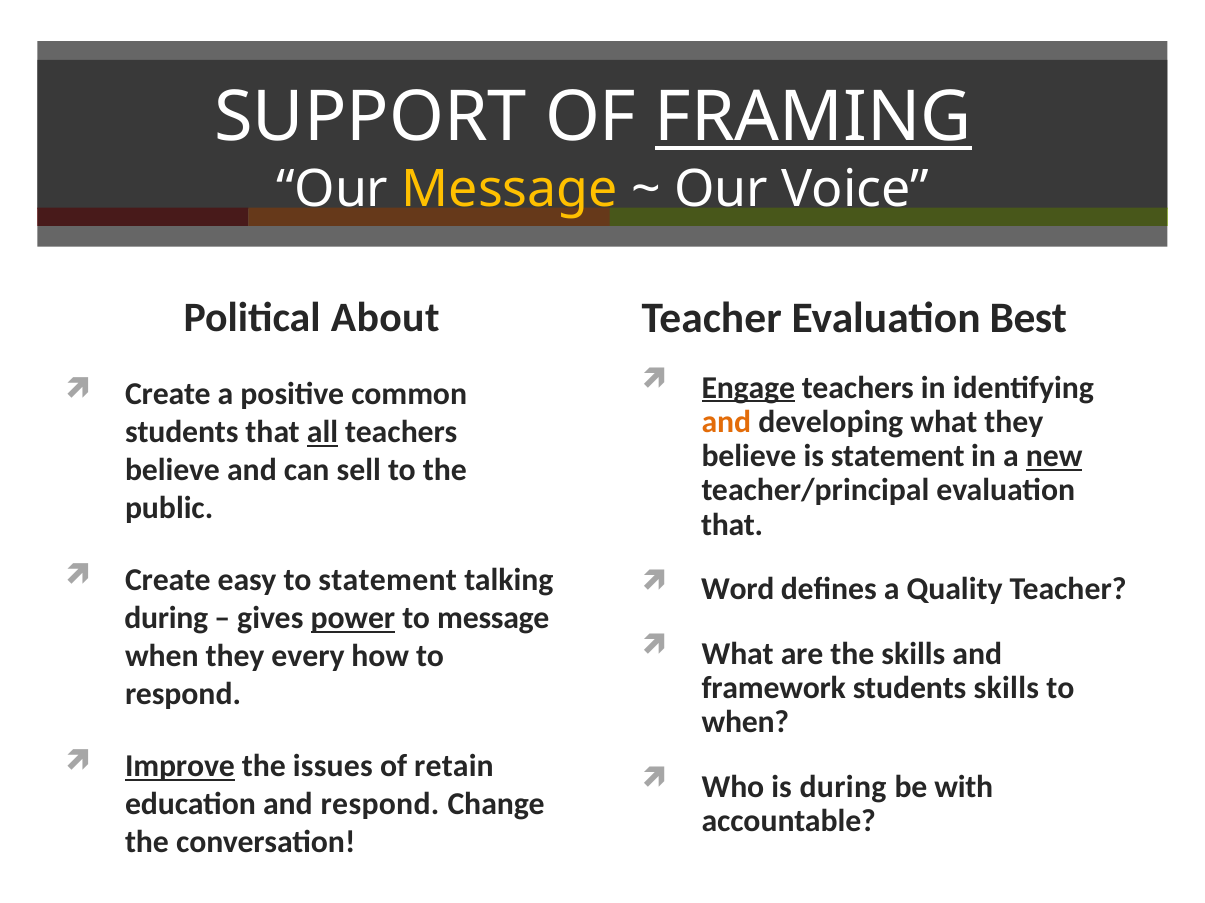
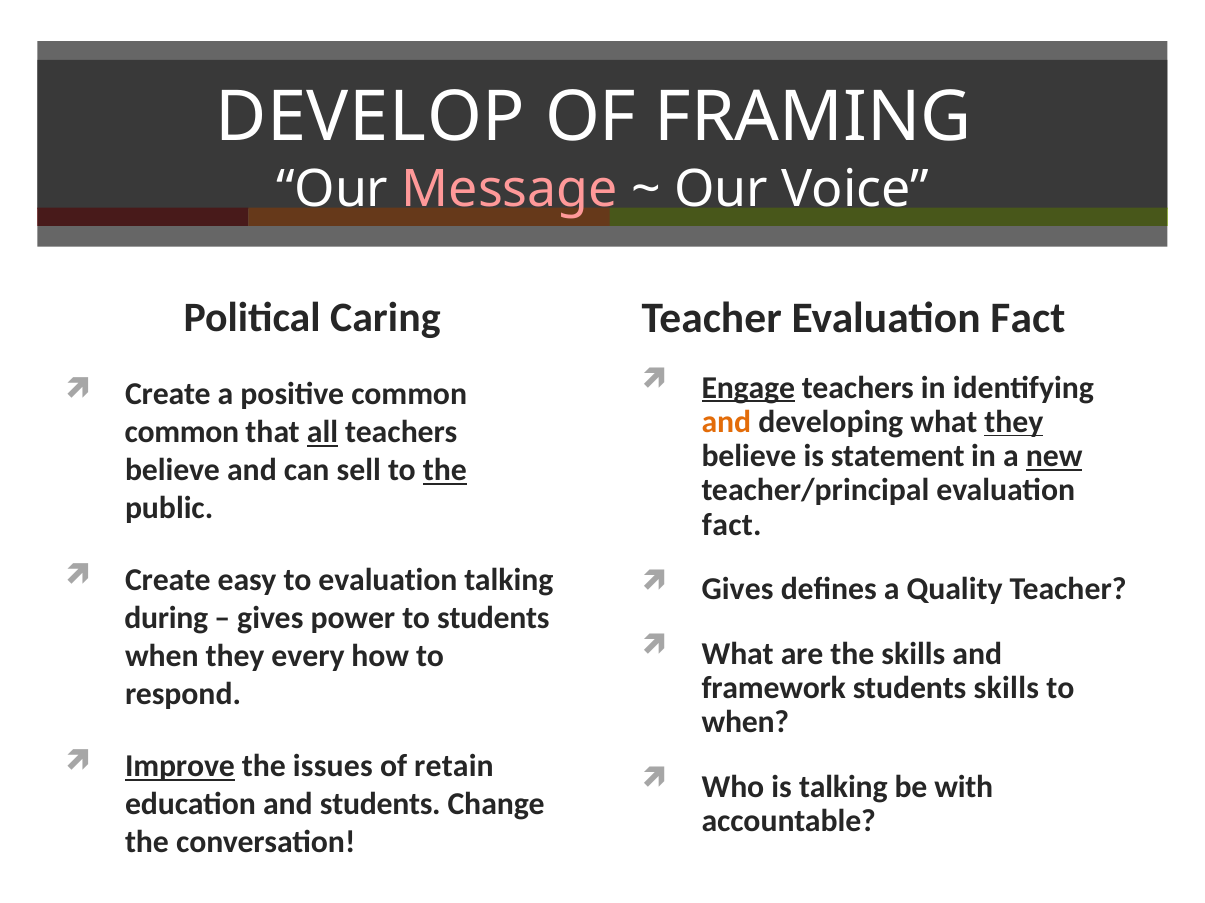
SUPPORT: SUPPORT -> DEVELOP (370, 118)
FRAMING underline: present -> none (813, 118)
Message colour: yellow -> pink (510, 190)
About: About -> Caring (385, 318)
Teacher Evaluation Best: Best -> Fact (1028, 319)
they underline: none -> present (1014, 422)
students: students -> common (182, 433)
the underline: none -> present (445, 471)
that: that -> fact (732, 525)
to statement: statement -> evaluation (388, 581)
Word: Word -> Gives (738, 590)
power underline: present -> none (353, 619)
to message: message -> students (493, 619)
is during: during -> talking (843, 787)
and respond: respond -> students (380, 805)
